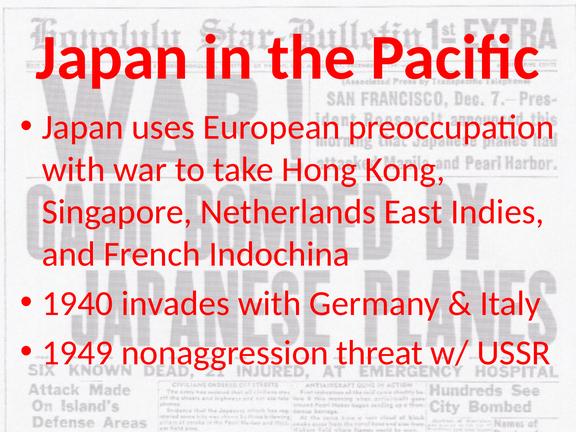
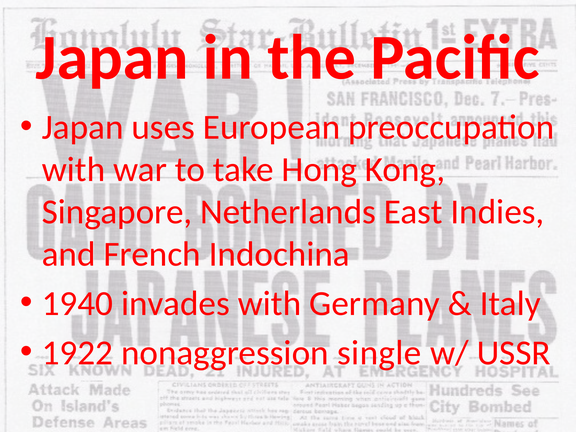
1949: 1949 -> 1922 (77, 353)
threat: threat -> single (379, 353)
